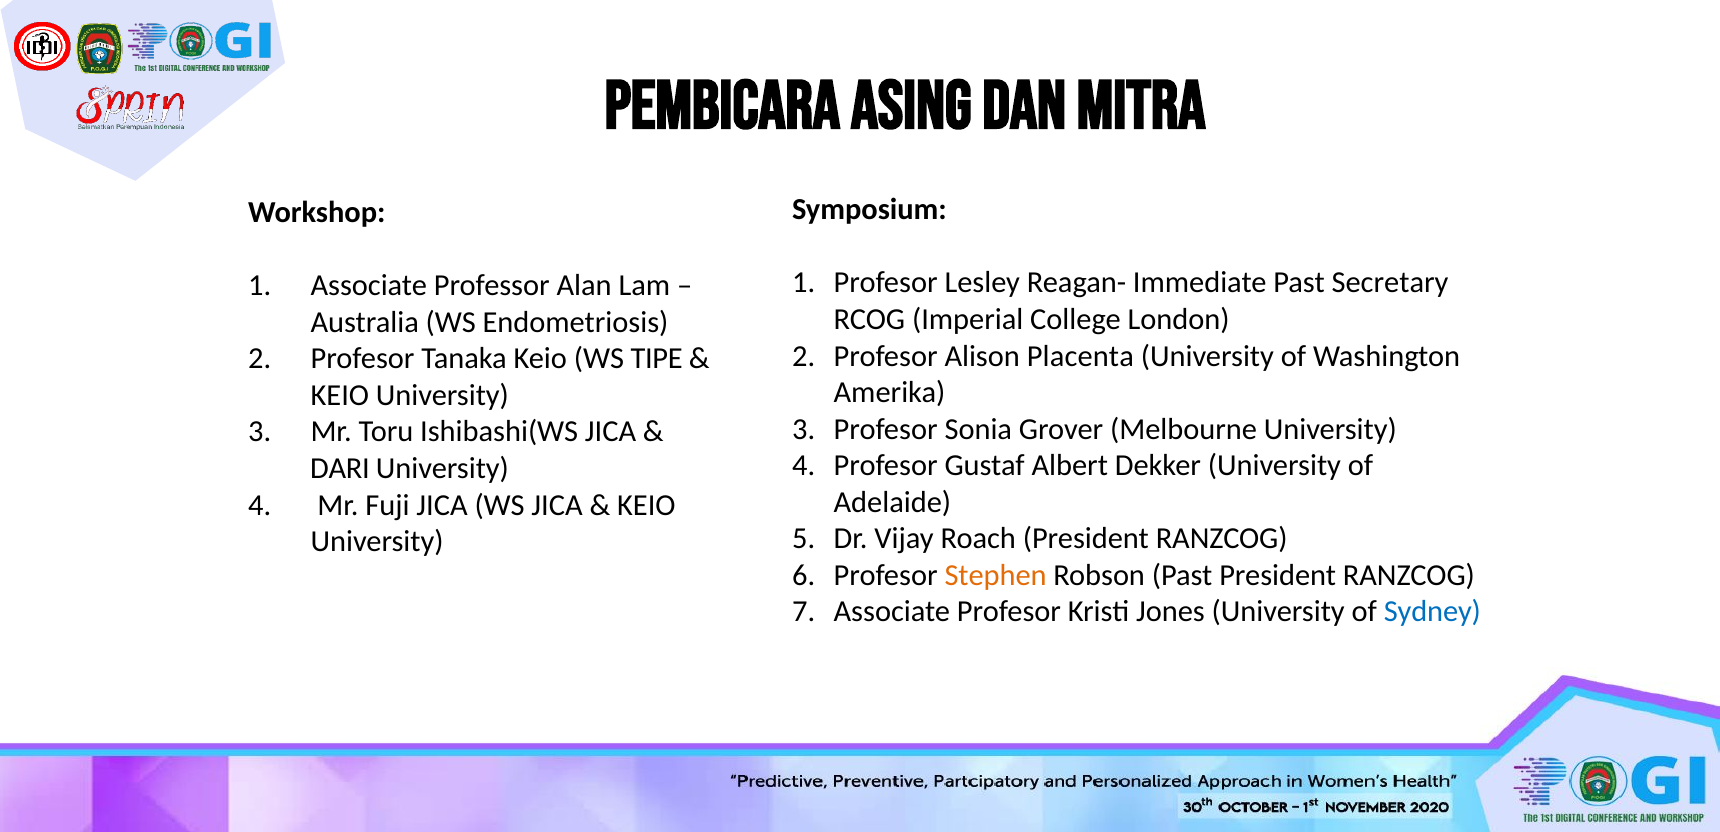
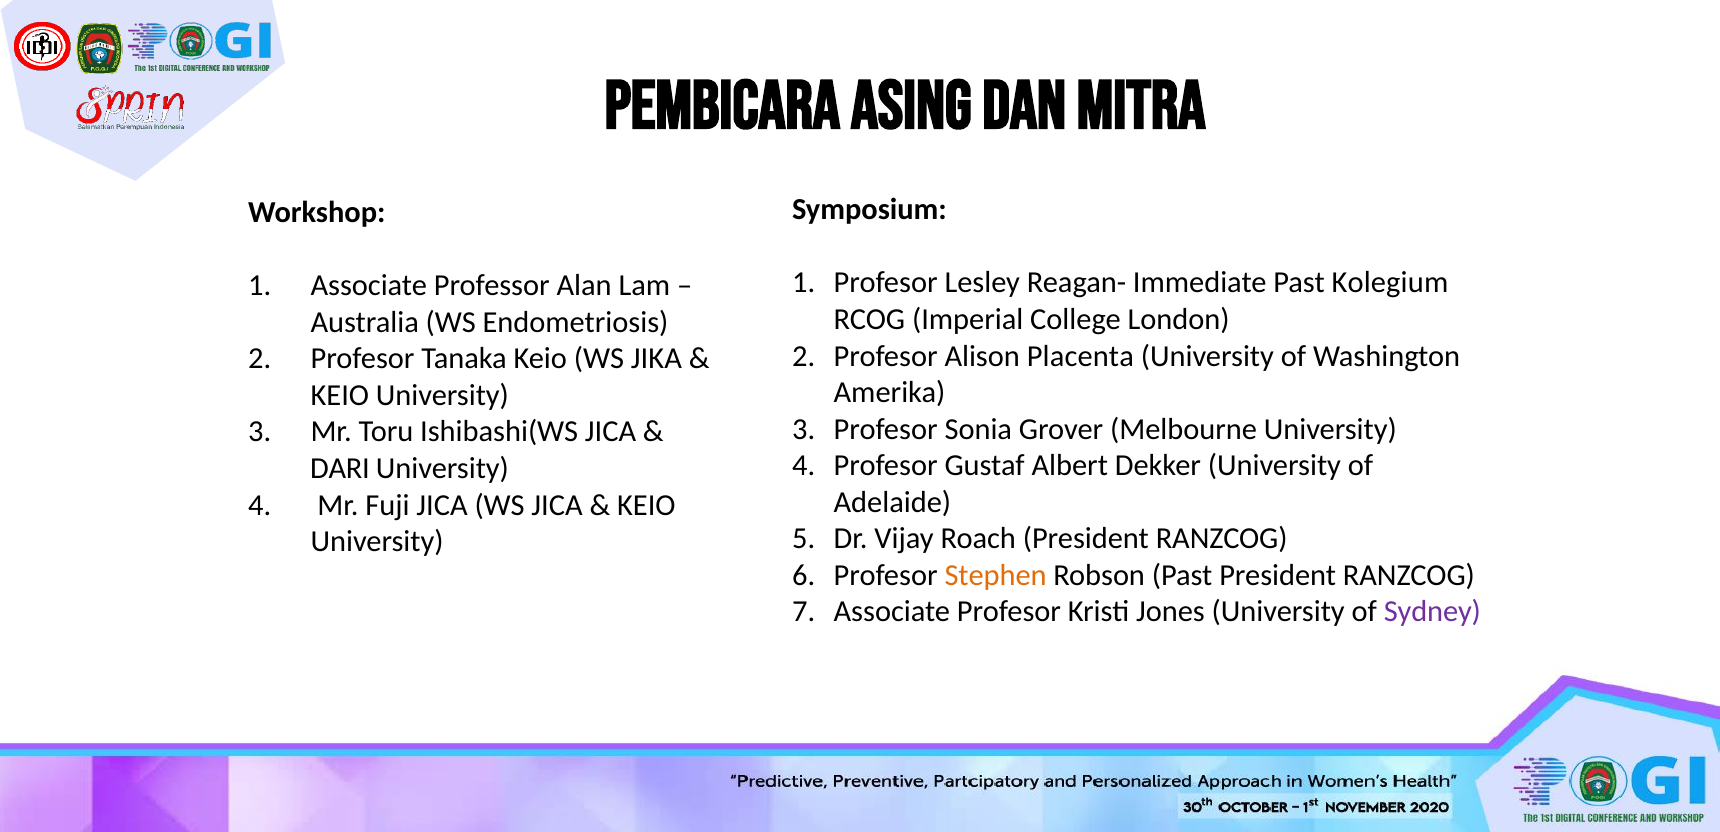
Secretary: Secretary -> Kolegium (1390, 283)
TIPE: TIPE -> JIKA (656, 359)
Sydney colour: blue -> purple (1432, 612)
